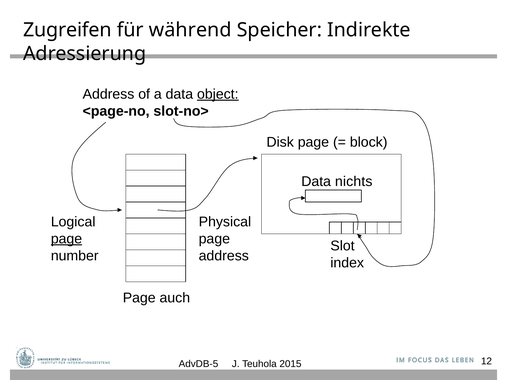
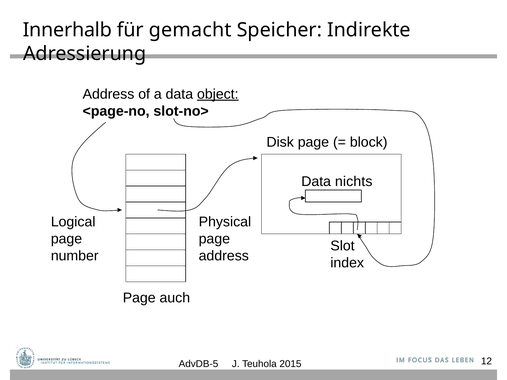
Zugreifen: Zugreifen -> Innerhalb (67, 30)
während: während -> gemacht (190, 30)
page underline: present -> none (66, 239)
